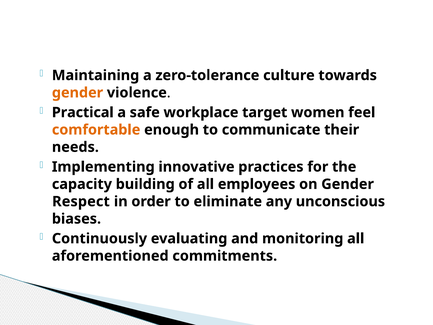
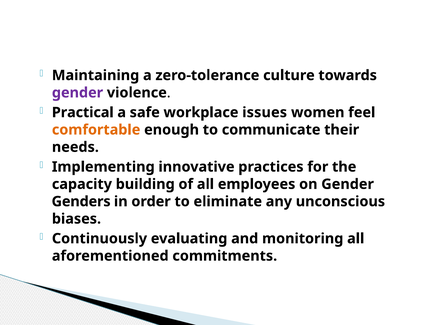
gender colour: orange -> purple (77, 93)
target: target -> issues (265, 112)
Respect: Respect -> Genders (81, 201)
